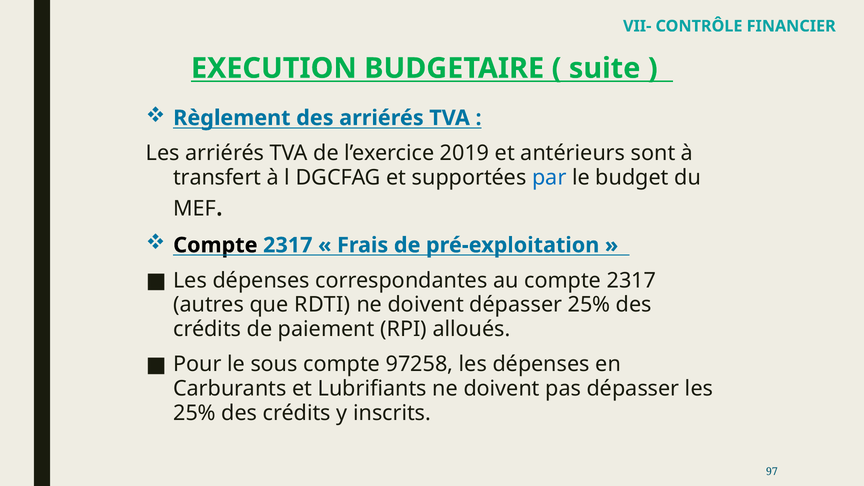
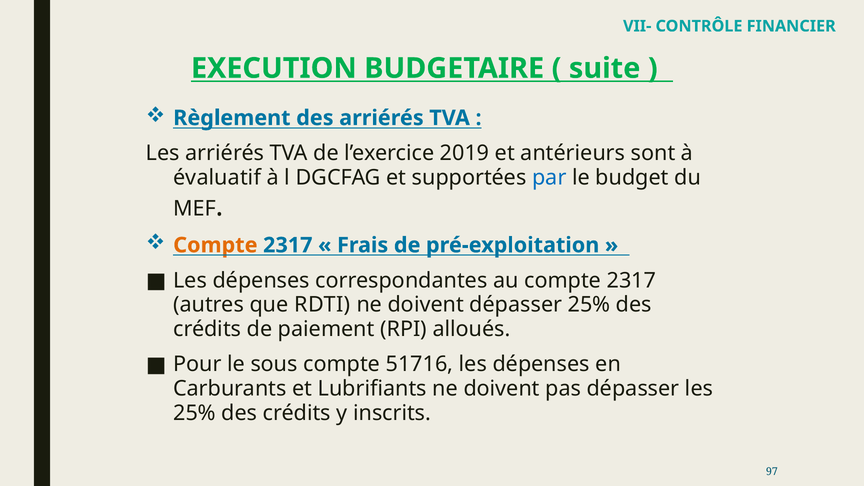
transfert: transfert -> évaluatif (217, 178)
Compte colour: black -> orange (215, 245)
97258: 97258 -> 51716 (419, 364)
